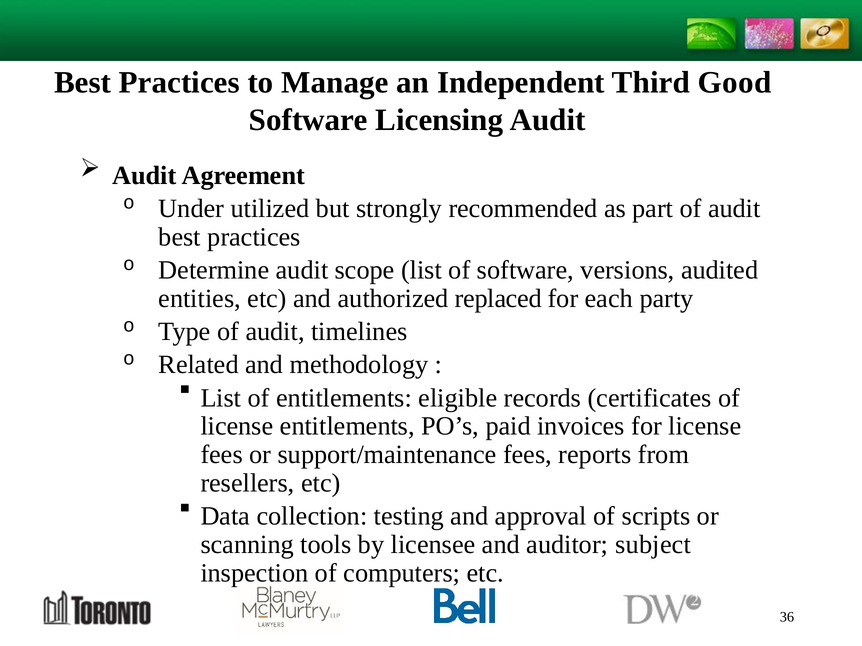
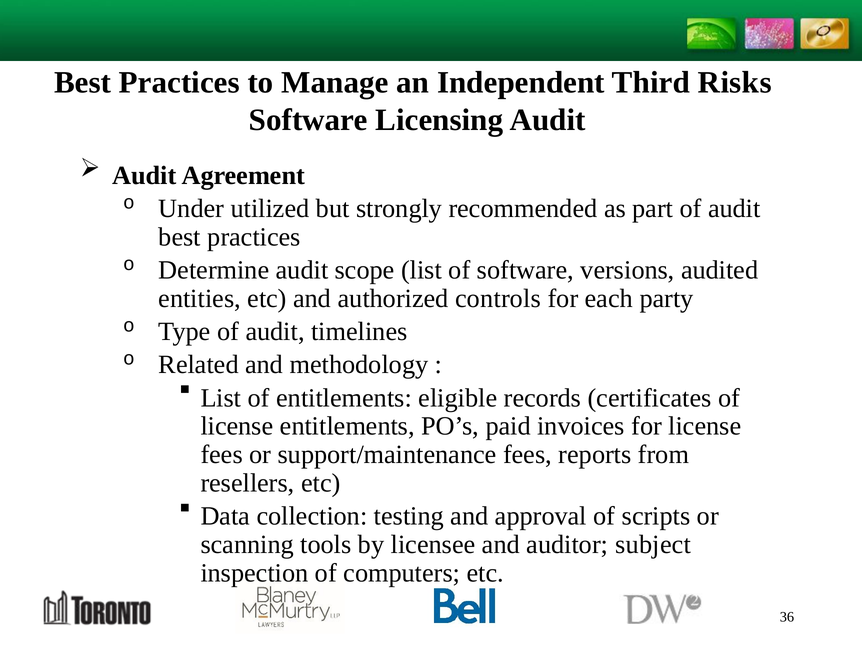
Good: Good -> Risks (735, 83)
replaced: replaced -> controls (498, 299)
